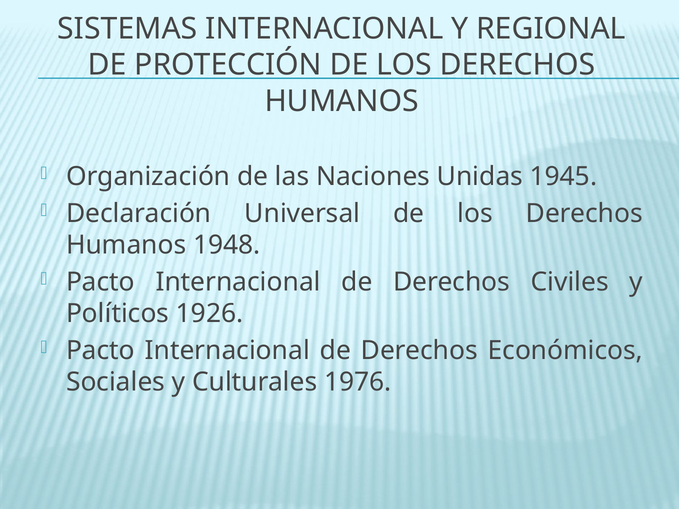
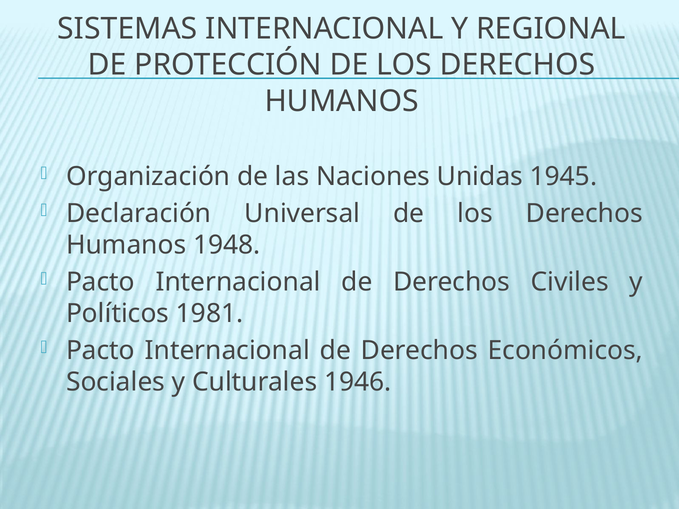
1926: 1926 -> 1981 (210, 314)
1976: 1976 -> 1946 (358, 382)
